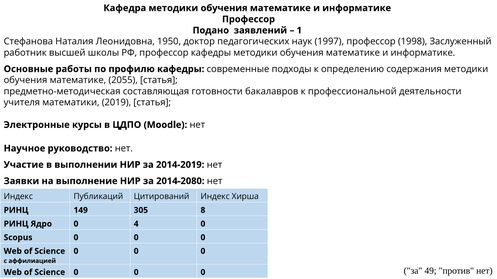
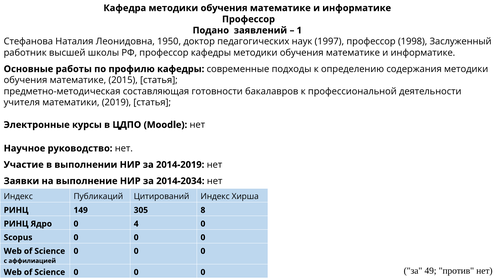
2055: 2055 -> 2015 (123, 80)
2014-2080: 2014-2080 -> 2014-2034 (180, 181)
